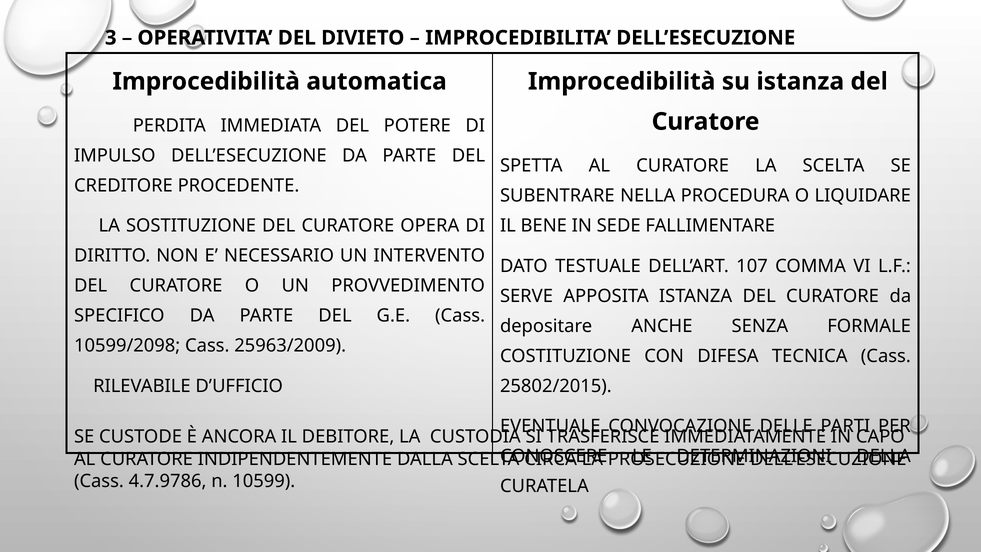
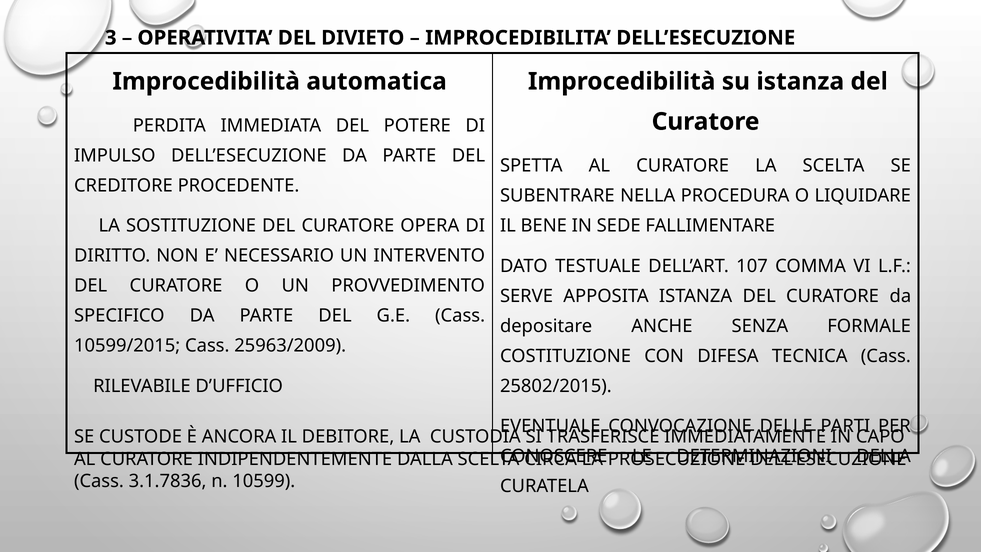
10599/2098: 10599/2098 -> 10599/2015 (127, 346)
4.7.9786: 4.7.9786 -> 3.1.7836 (168, 481)
